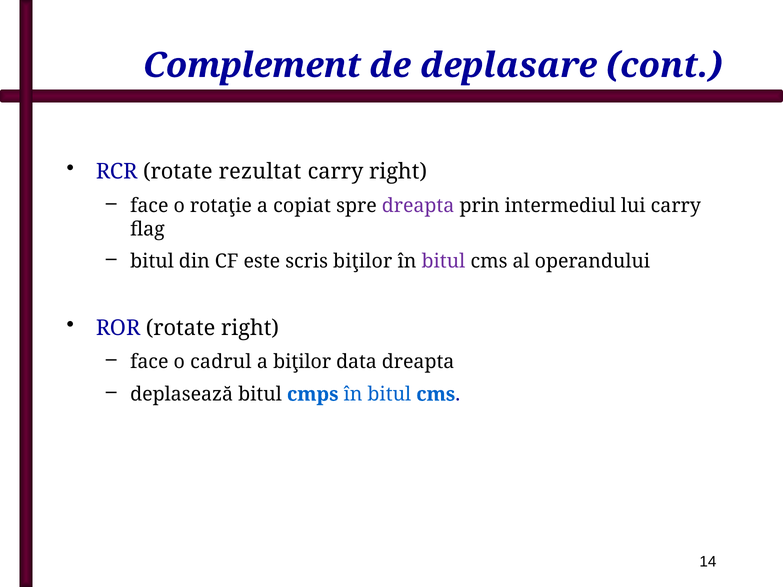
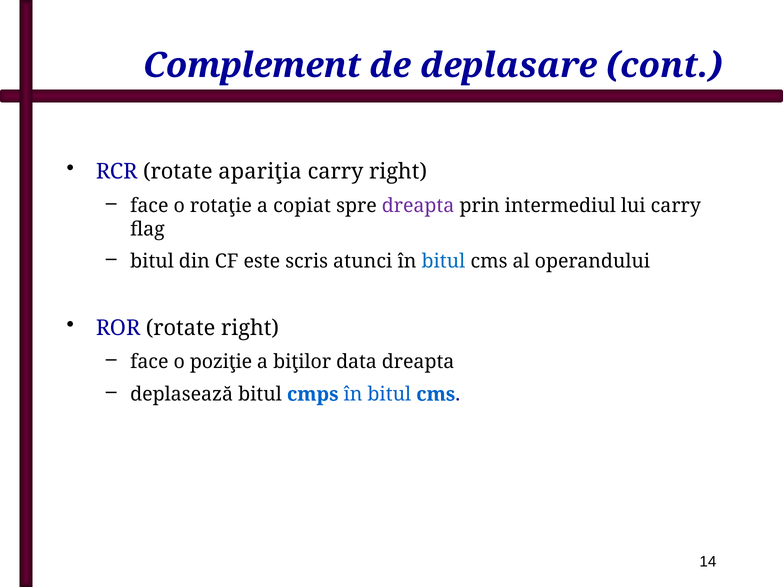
rezultat: rezultat -> apariţia (260, 172)
scris biţilor: biţilor -> atunci (363, 262)
bitul colour: purple -> blue (443, 262)
cadrul: cadrul -> poziţie (221, 362)
